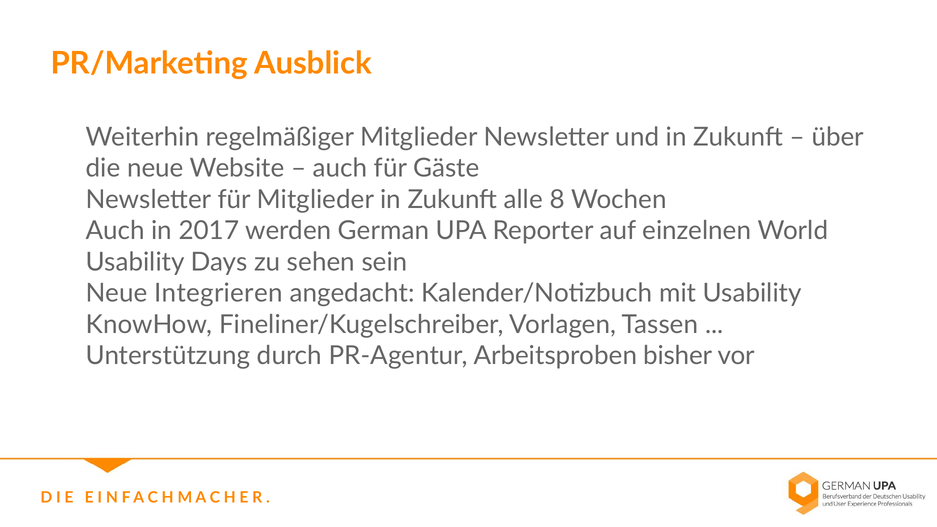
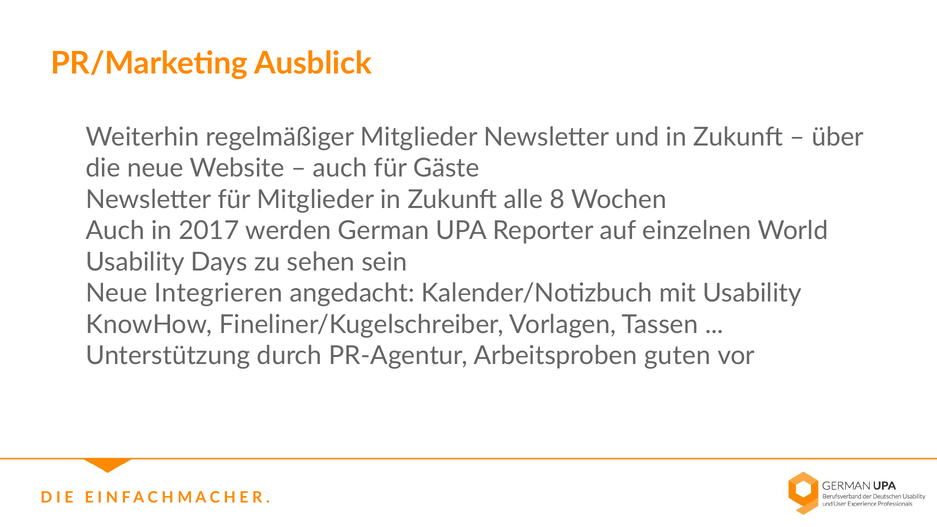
bisher: bisher -> guten (677, 356)
